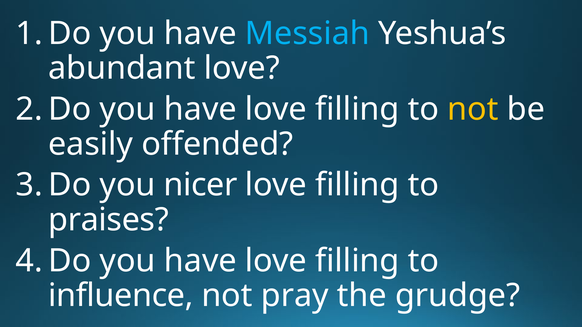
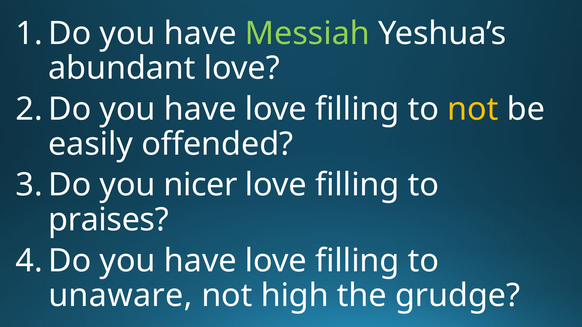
Messiah colour: light blue -> light green (307, 33)
influence: influence -> unaware (120, 296)
pray: pray -> high (295, 296)
